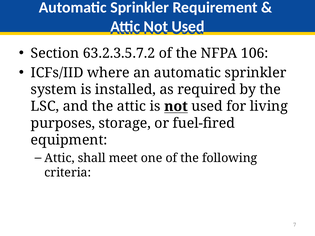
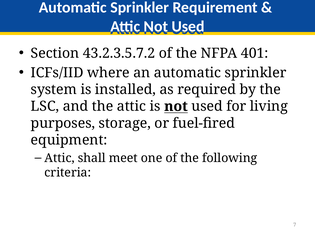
63.2.3.5.7.2: 63.2.3.5.7.2 -> 43.2.3.5.7.2 (119, 53)
106: 106 -> 401 (255, 53)
